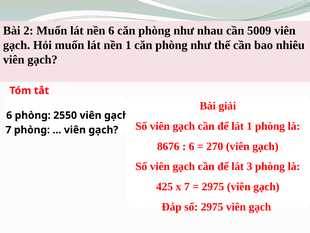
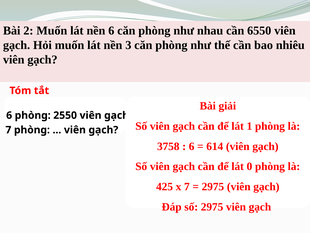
5009: 5009 -> 6550 (259, 31)
nền 1: 1 -> 3 (128, 45)
8676: 8676 -> 3758 (168, 146)
270: 270 -> 614 (215, 146)
3: 3 -> 0 (249, 166)
